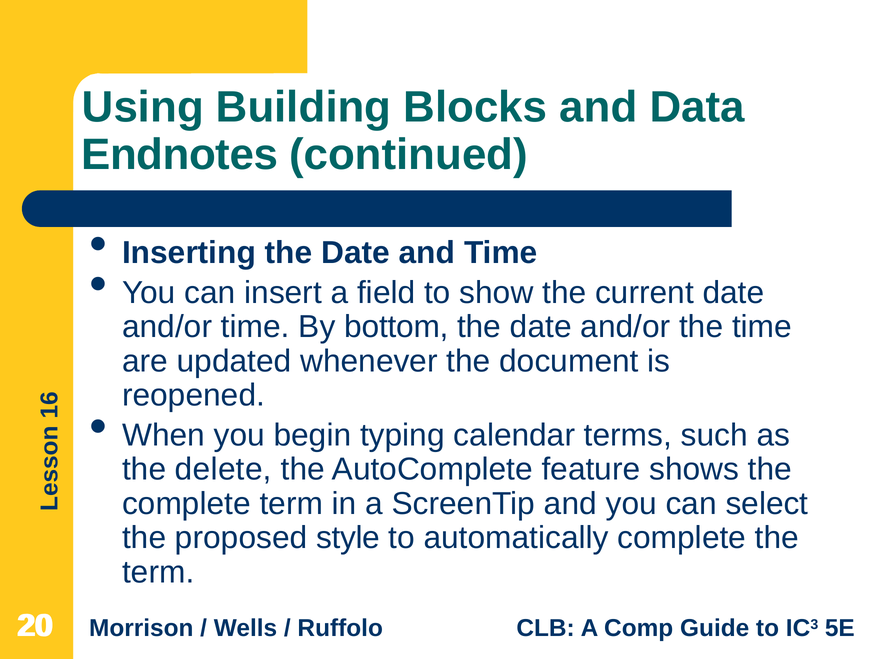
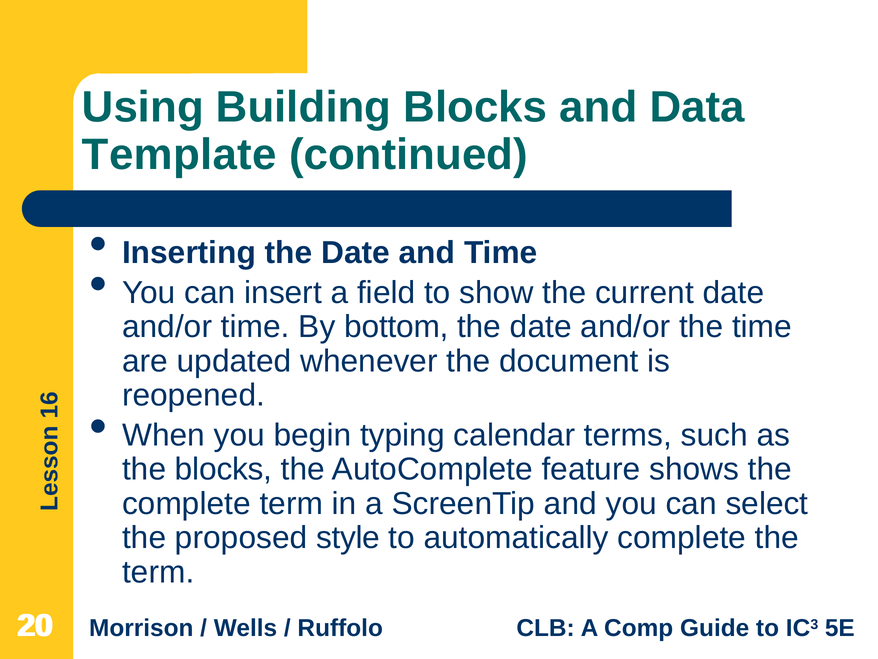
Endnotes: Endnotes -> Template (179, 155)
the delete: delete -> blocks (224, 469)
